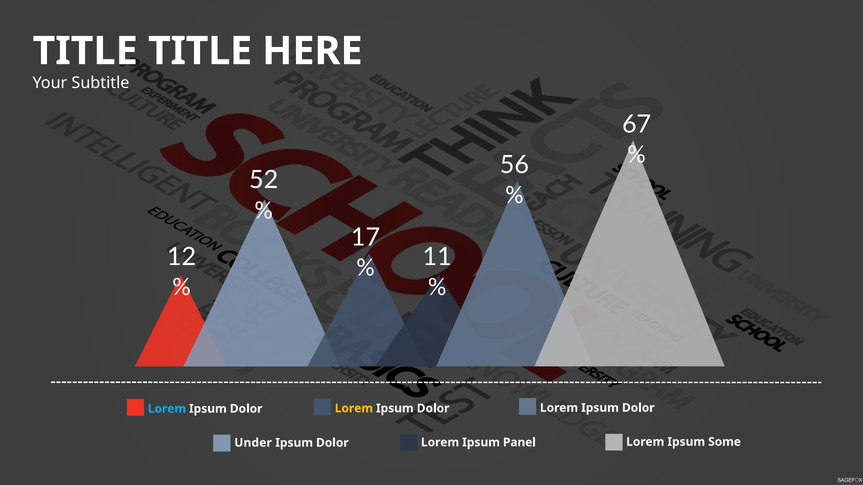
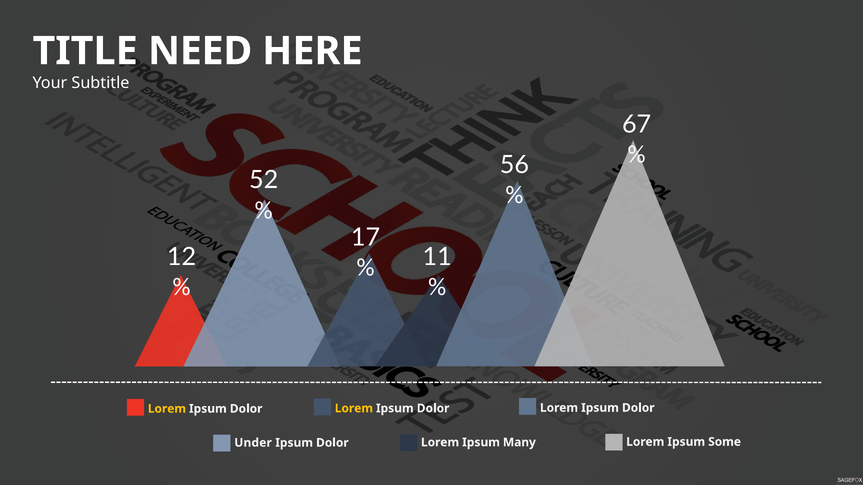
TITLE: TITLE -> NEED (200, 51)
Lorem colour: light blue -> yellow (167, 409)
Panel: Panel -> Many (519, 443)
